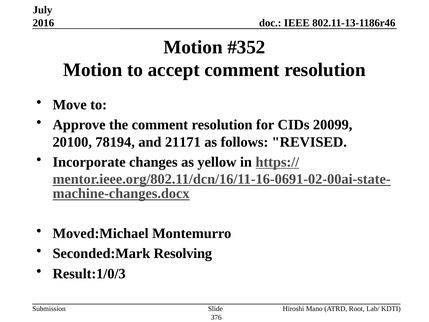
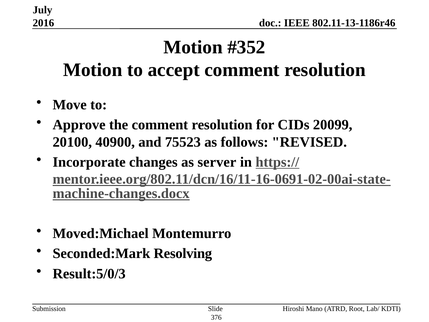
78194: 78194 -> 40900 (115, 142)
21171: 21171 -> 75523 (183, 142)
yellow: yellow -> server (217, 162)
Result:1/0/3: Result:1/0/3 -> Result:5/0/3 (89, 273)
